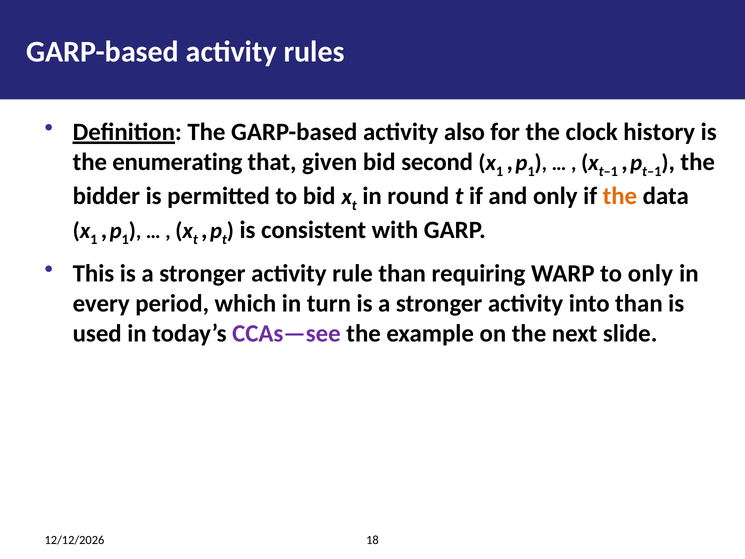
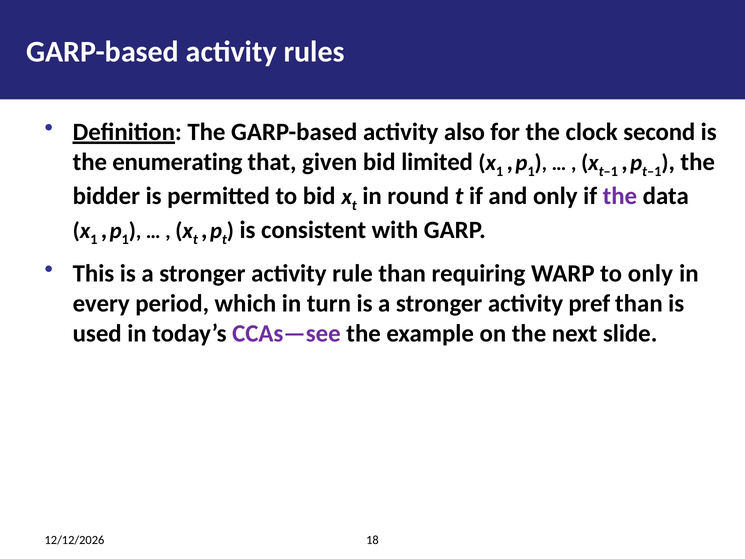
history: history -> second (659, 132)
second: second -> limited (437, 162)
the colour: orange -> purple (620, 196)
into: into -> pref (589, 303)
